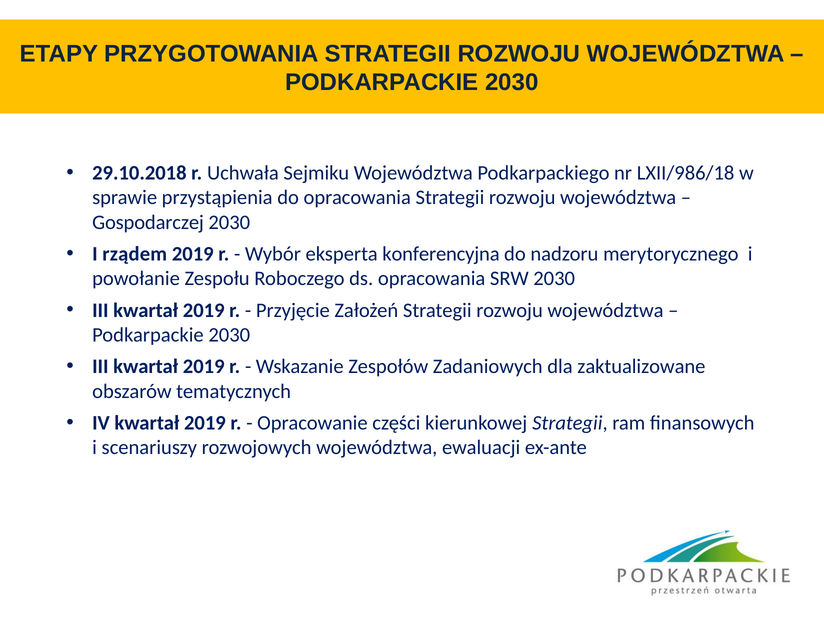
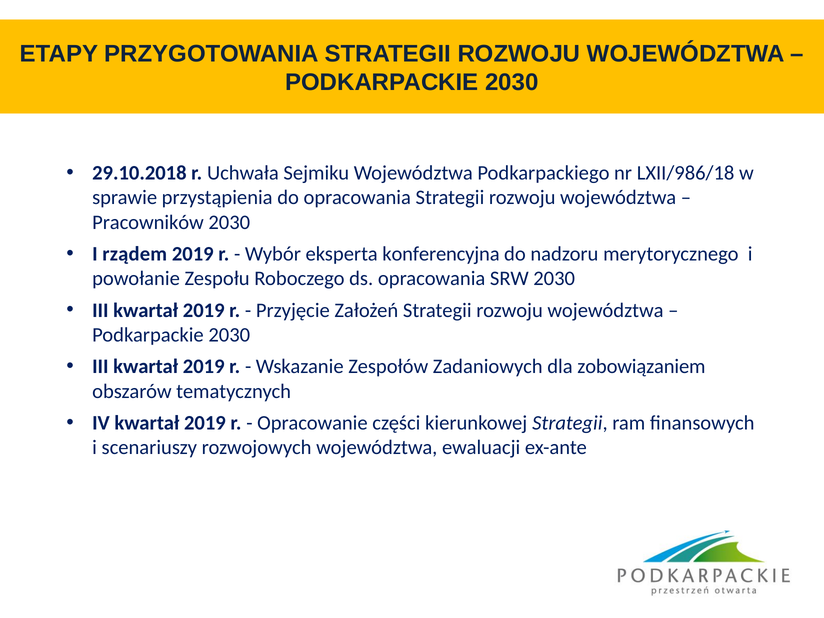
Gospodarczej: Gospodarczej -> Pracowników (148, 222)
zaktualizowane: zaktualizowane -> zobowiązaniem (641, 367)
